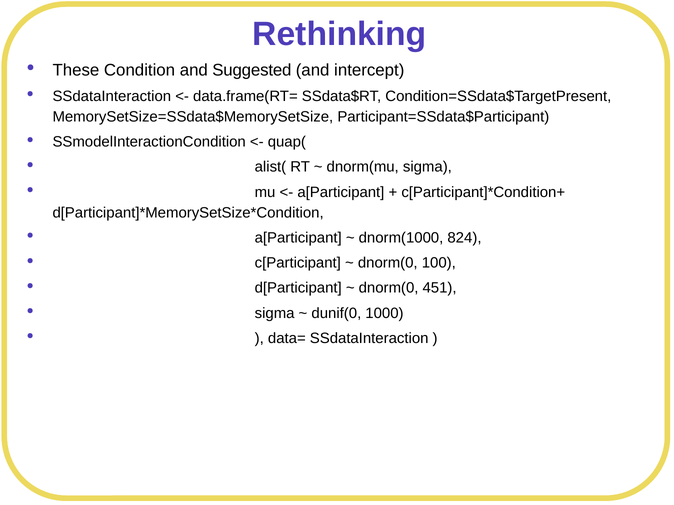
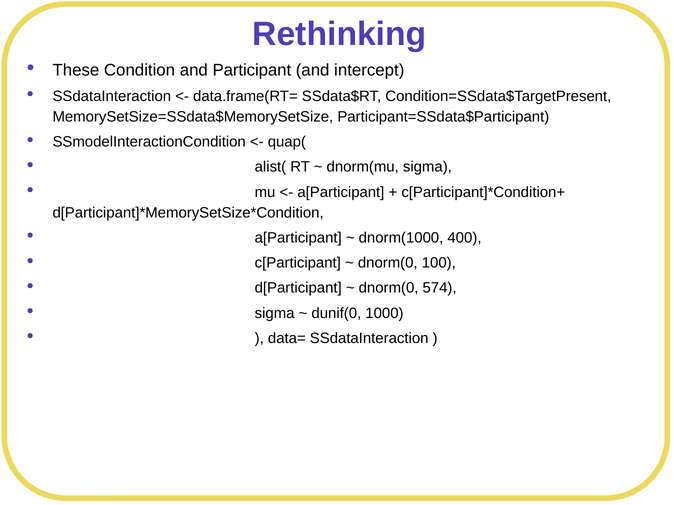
Suggested: Suggested -> Participant (252, 70)
824: 824 -> 400 (464, 238)
451: 451 -> 574 (440, 288)
